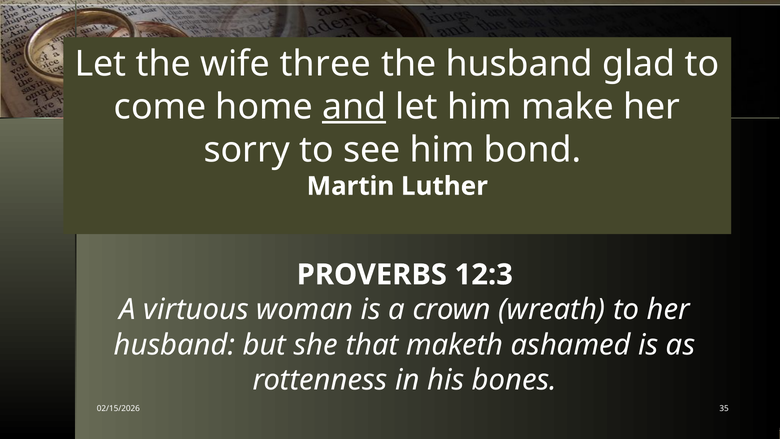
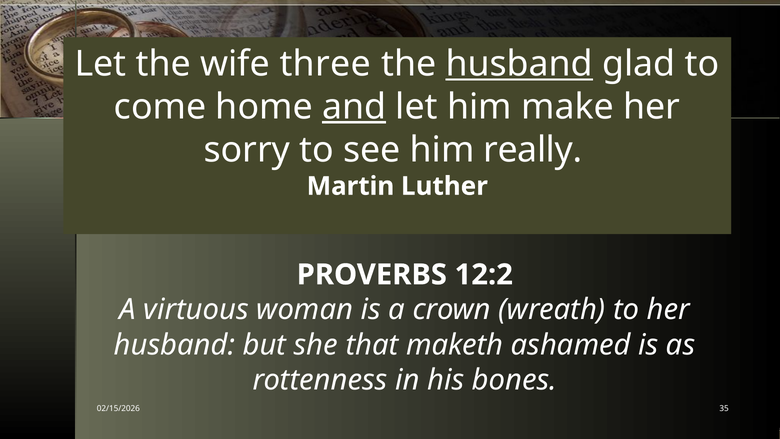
husband underline: none -> present (519, 64)
bond: bond -> really (533, 150)
12:3: 12:3 -> 12:2 (484, 275)
